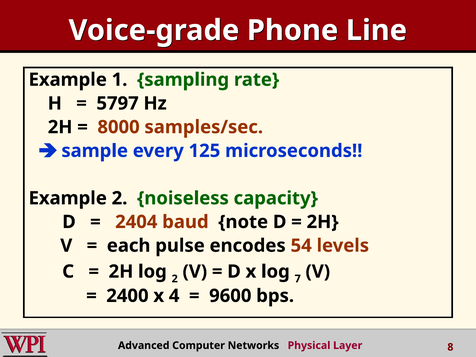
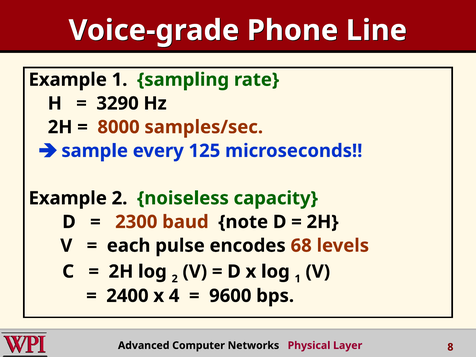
5797: 5797 -> 3290 (118, 103)
2404: 2404 -> 2300 (136, 222)
54: 54 -> 68 (301, 246)
log 7: 7 -> 1 (298, 279)
